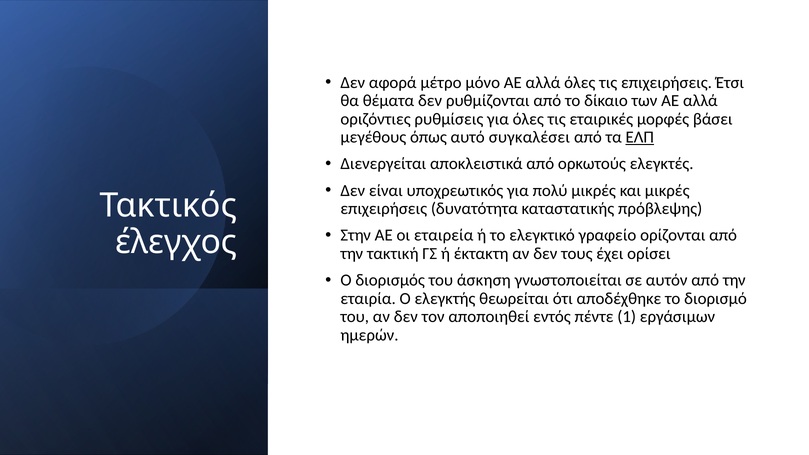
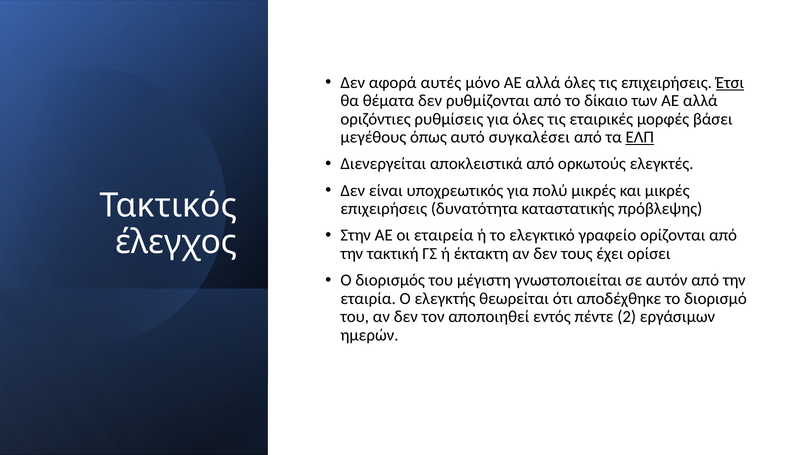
μέτρο: μέτρο -> αυτές (441, 83)
Έτσι underline: none -> present (730, 83)
άσκηση: άσκηση -> μέγιστη (484, 280)
1: 1 -> 2 (627, 317)
